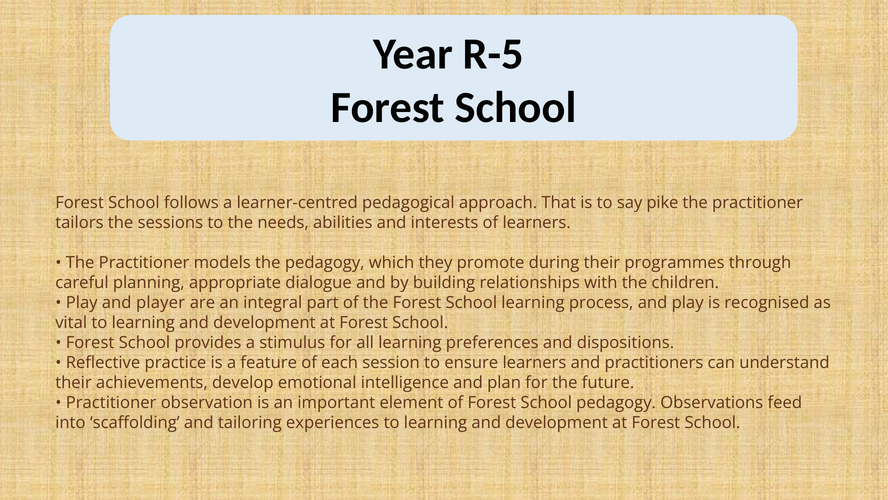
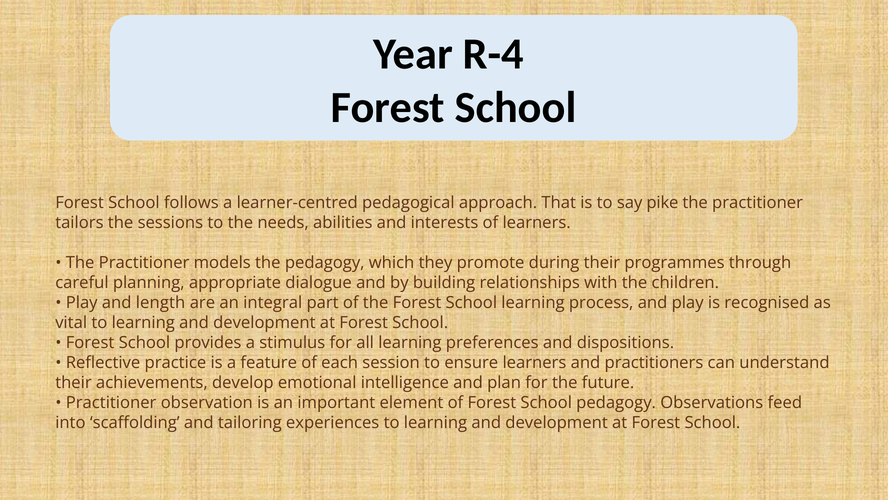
R-5: R-5 -> R-4 (493, 54)
player: player -> length (161, 302)
